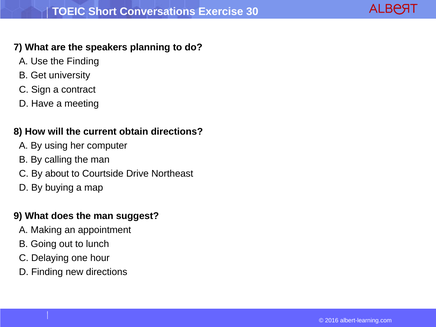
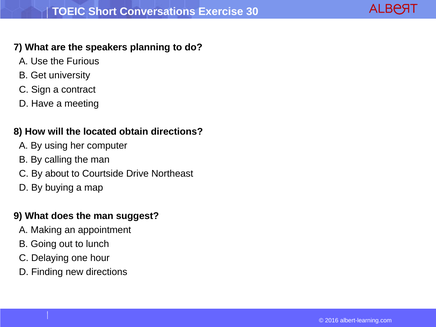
the Finding: Finding -> Furious (83, 61)
current: current -> located (100, 132)
